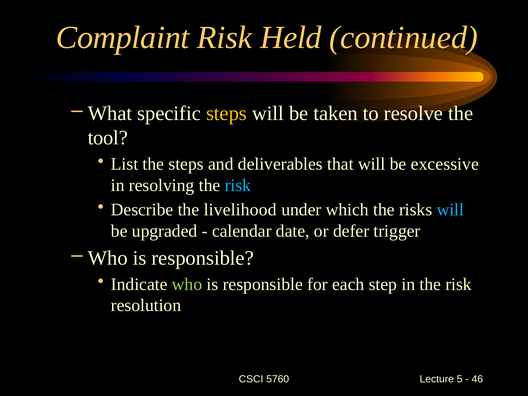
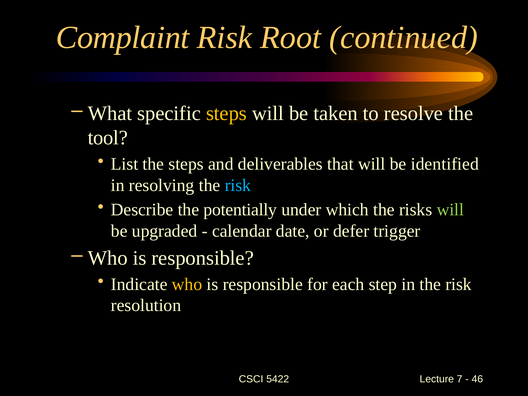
Held: Held -> Root (291, 37)
excessive: excessive -> identified (445, 164)
livelihood: livelihood -> potentially (240, 210)
will colour: light blue -> light green (450, 210)
who colour: light green -> yellow (187, 284)
5760: 5760 -> 5422 (278, 379)
5: 5 -> 7 (460, 379)
